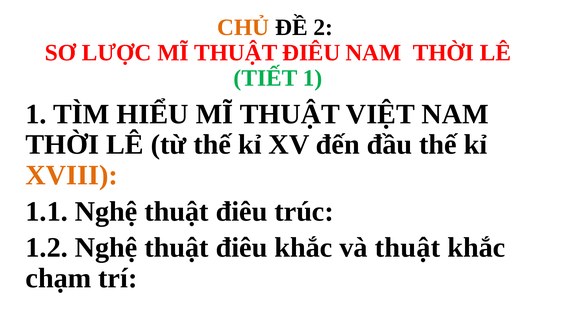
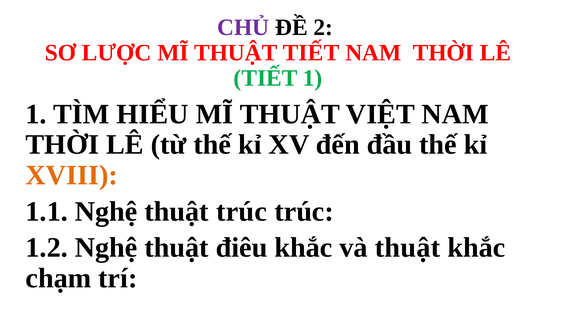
CHỦ colour: orange -> purple (243, 27)
MĨ THUẬT ĐIÊU: ĐIÊU -> TIẾT (311, 53)
1.1 Nghệ thuật điêu: điêu -> trúc (241, 212)
